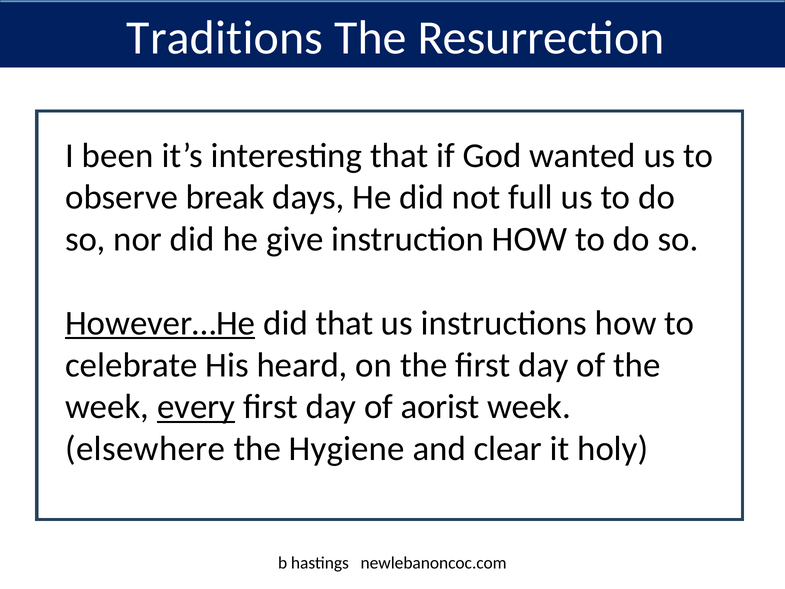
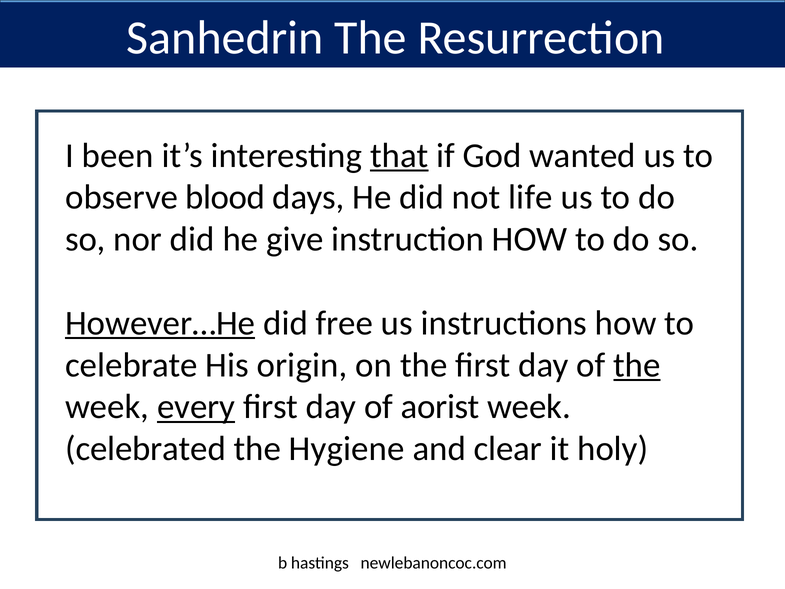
Traditions: Traditions -> Sanhedrin (225, 38)
that underline: none -> present (399, 155)
break: break -> blood (225, 197)
full: full -> life (530, 197)
did that: that -> free (344, 323)
heard: heard -> origin (302, 365)
the underline: none -> present (637, 365)
elsewhere: elsewhere -> celebrated (146, 449)
